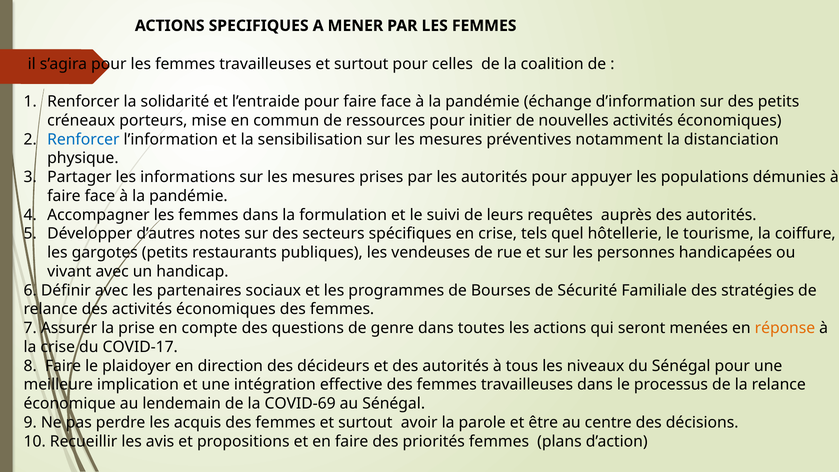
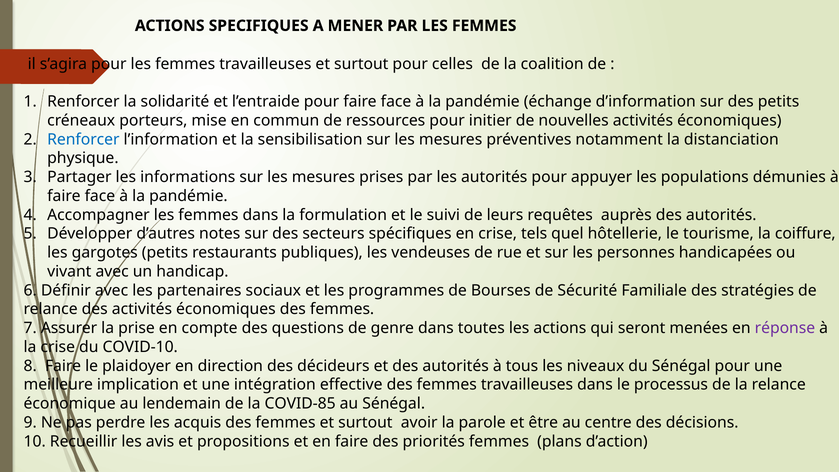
réponse colour: orange -> purple (785, 328)
COVID-17: COVID-17 -> COVID-10 (140, 347)
COVID-69: COVID-69 -> COVID-85 (300, 404)
